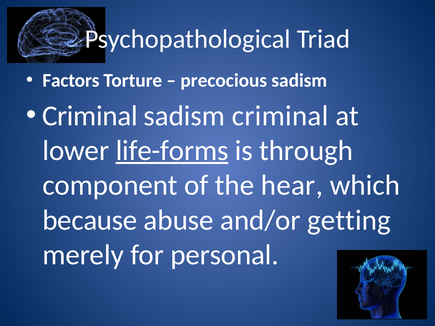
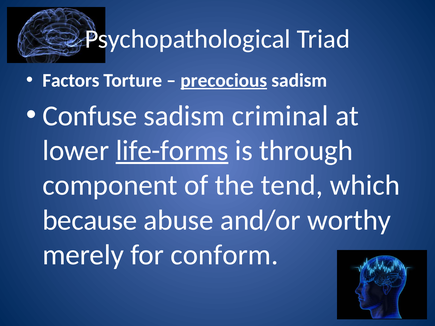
precocious underline: none -> present (224, 80)
Criminal: Criminal -> Confuse (90, 116)
hear: hear -> tend (292, 185)
getting: getting -> worthy (349, 220)
personal: personal -> conform (225, 255)
